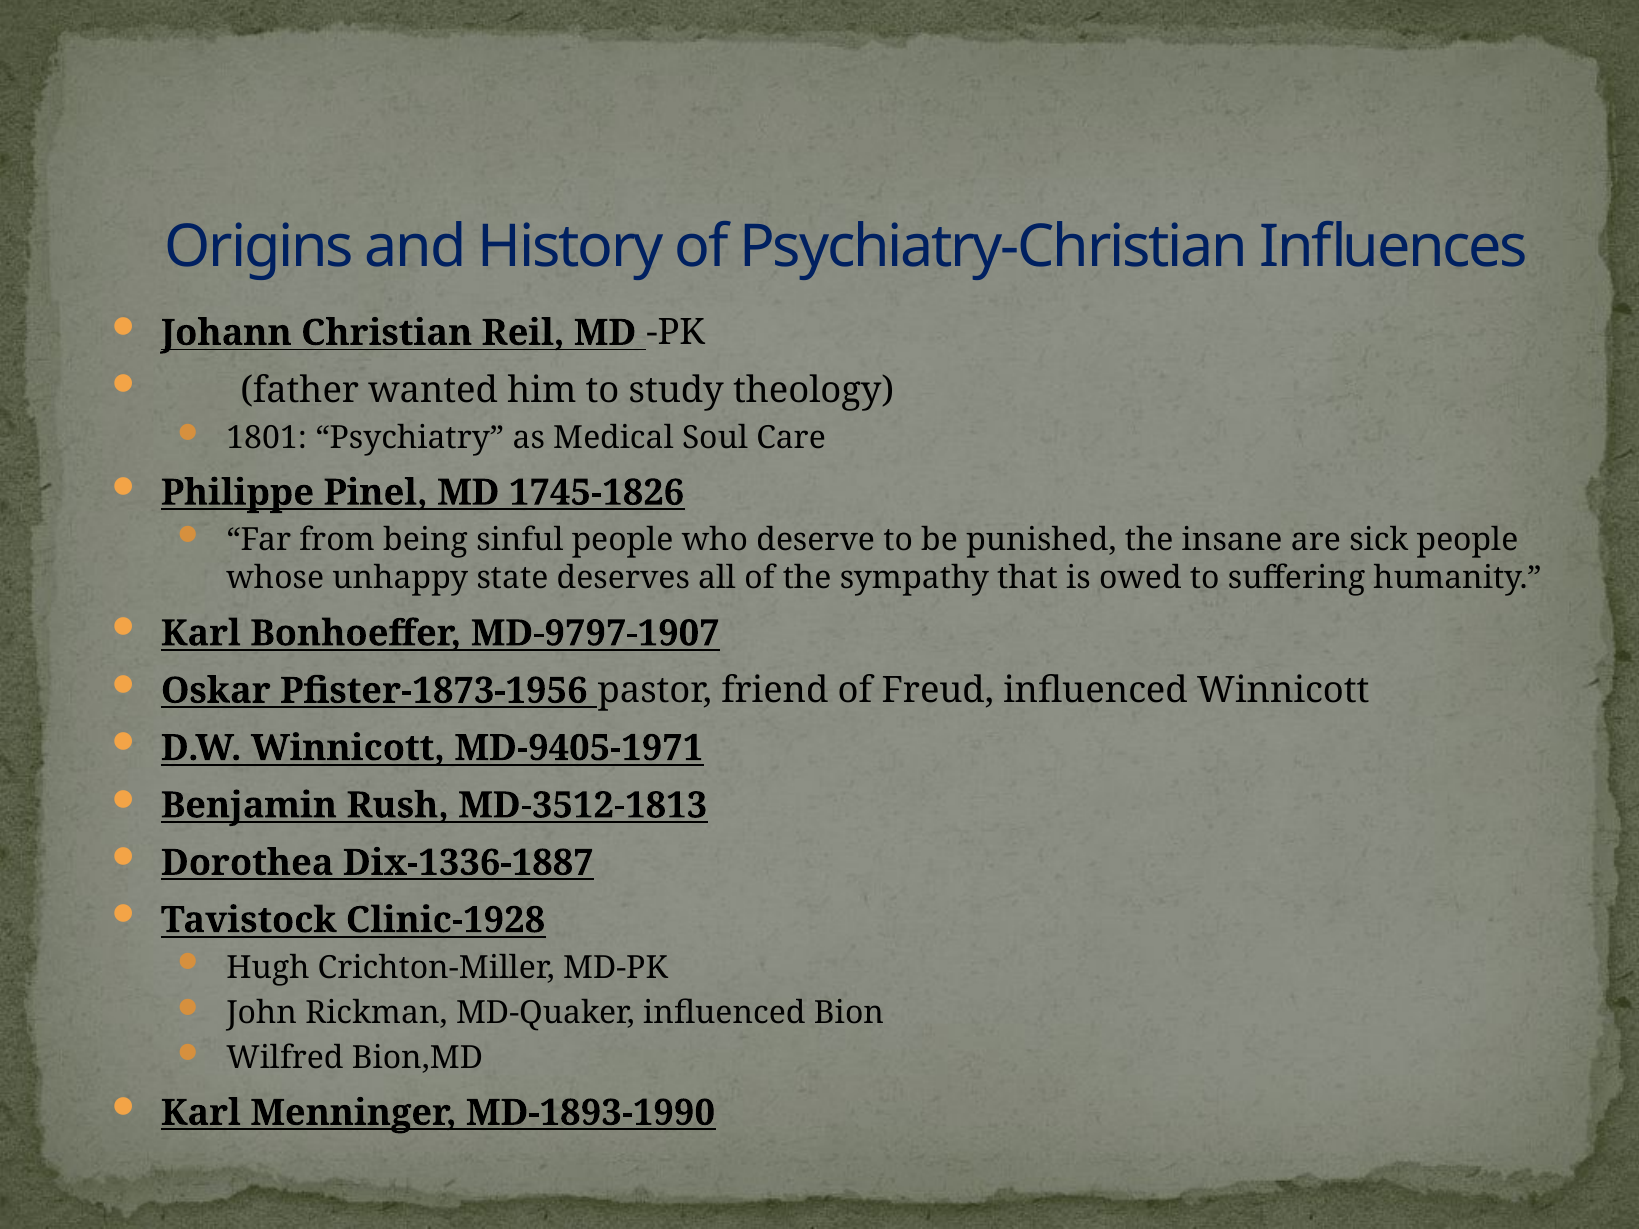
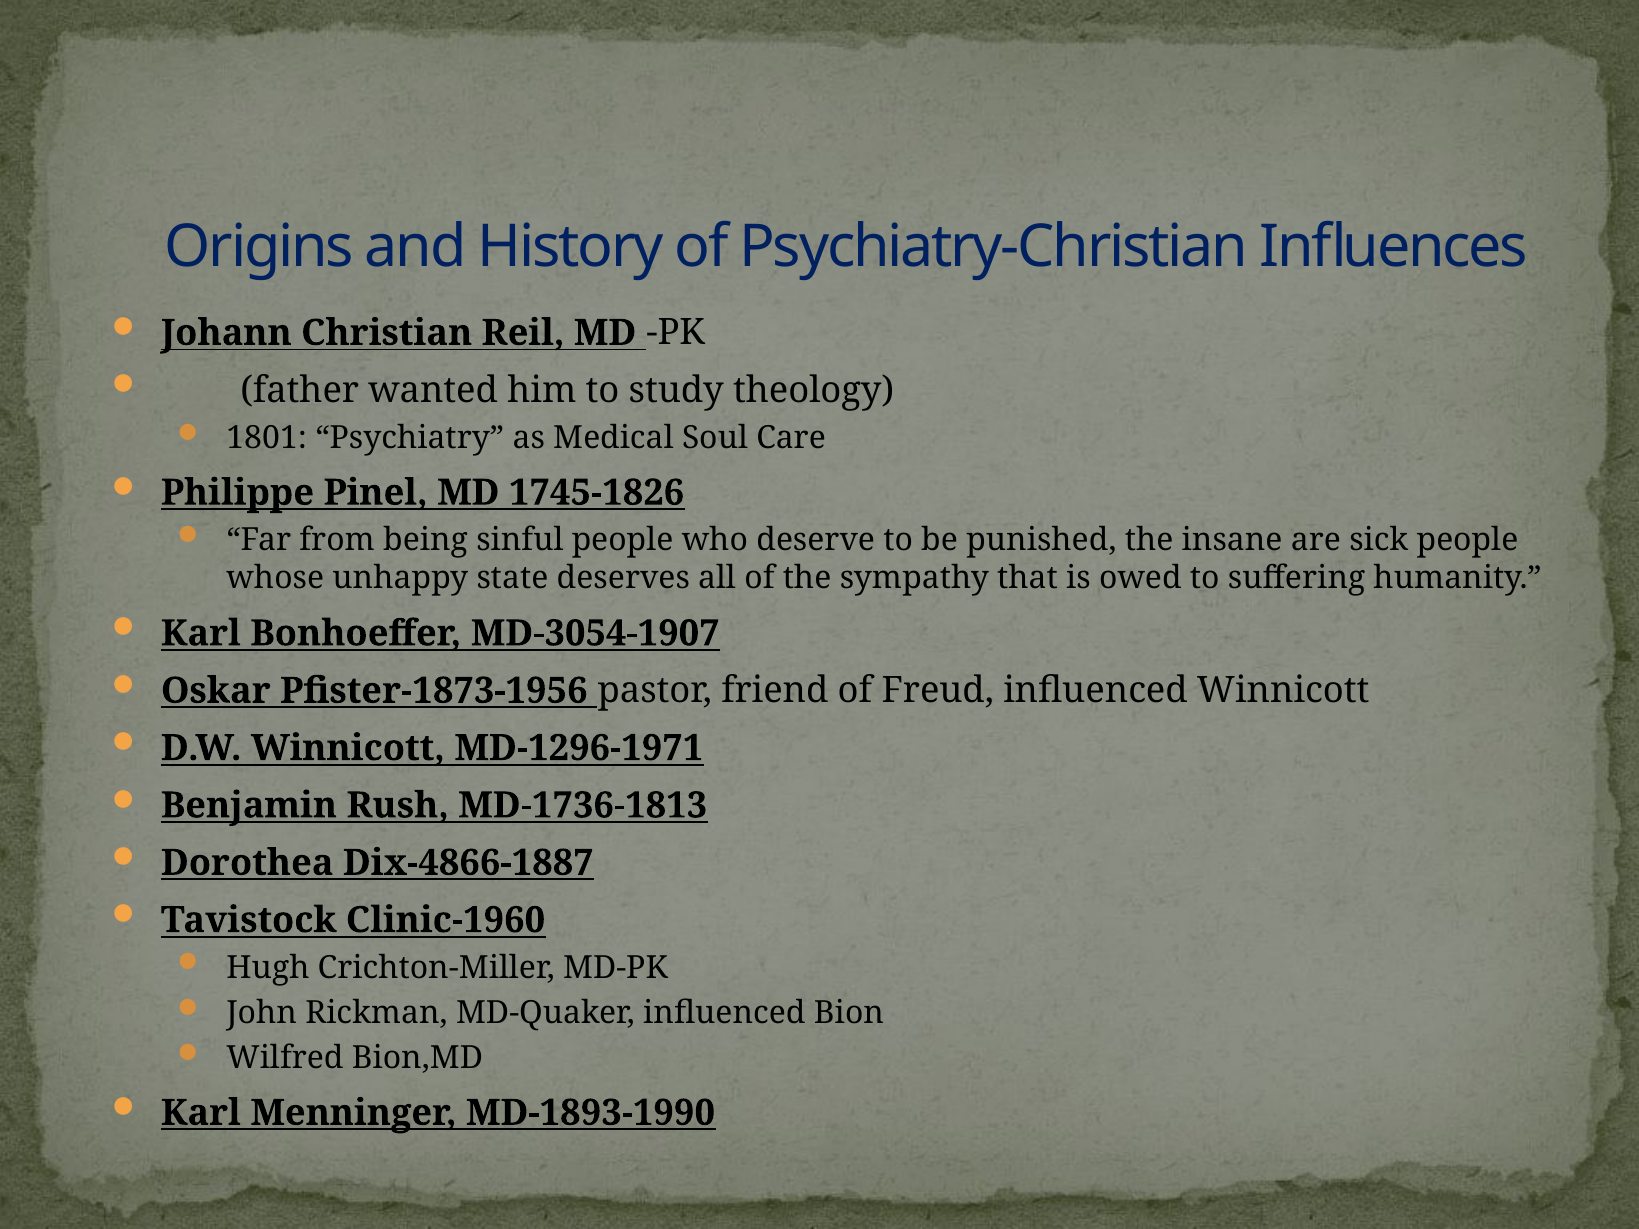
MD-9797-1907: MD-9797-1907 -> MD-3054-1907 (595, 634)
MD-9405-1971: MD-9405-1971 -> MD-1296-1971 (579, 748)
MD-3512-1813: MD-3512-1813 -> MD-1736-1813 (583, 806)
Dix-1336-1887: Dix-1336-1887 -> Dix-4866-1887 (468, 863)
Clinic-1928: Clinic-1928 -> Clinic-1960 (445, 920)
